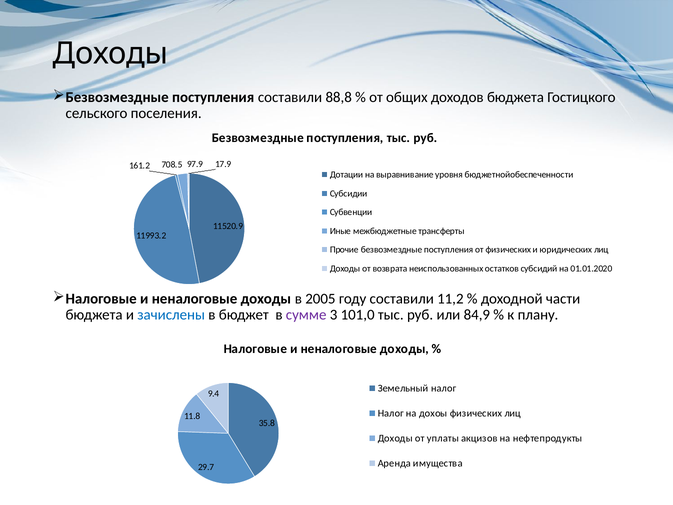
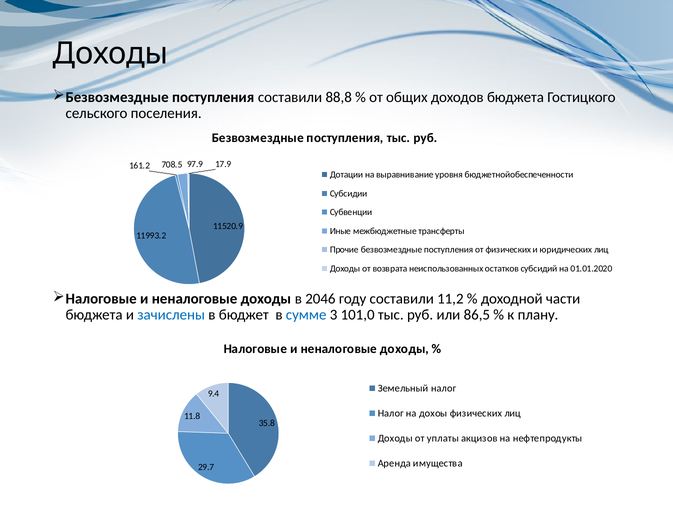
2005: 2005 -> 2046 (320, 299)
сумме colour: purple -> blue (306, 315)
84,9: 84,9 -> 86,5 (477, 315)
